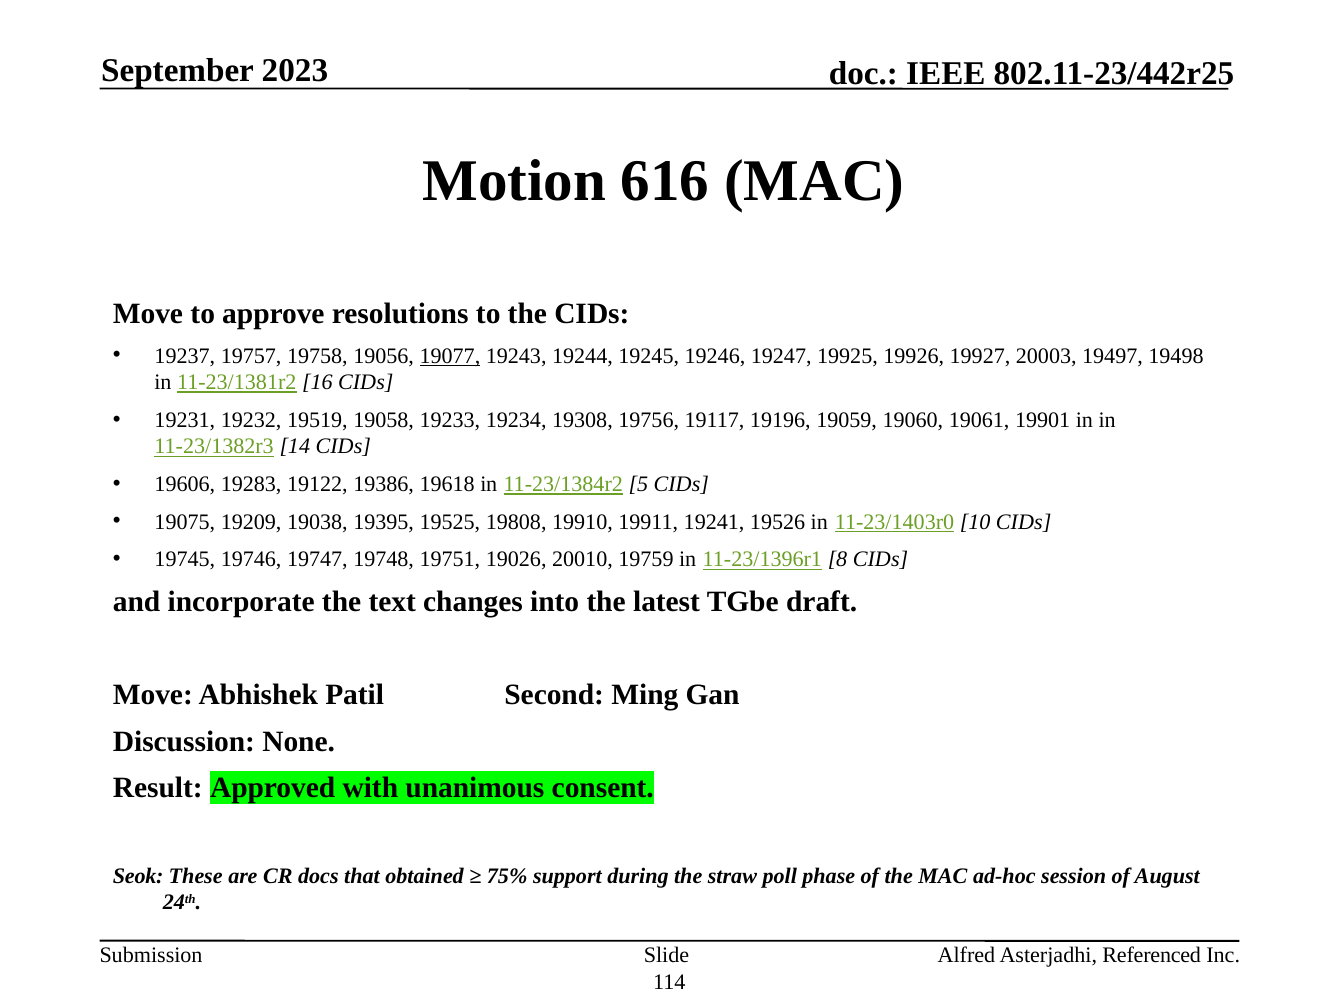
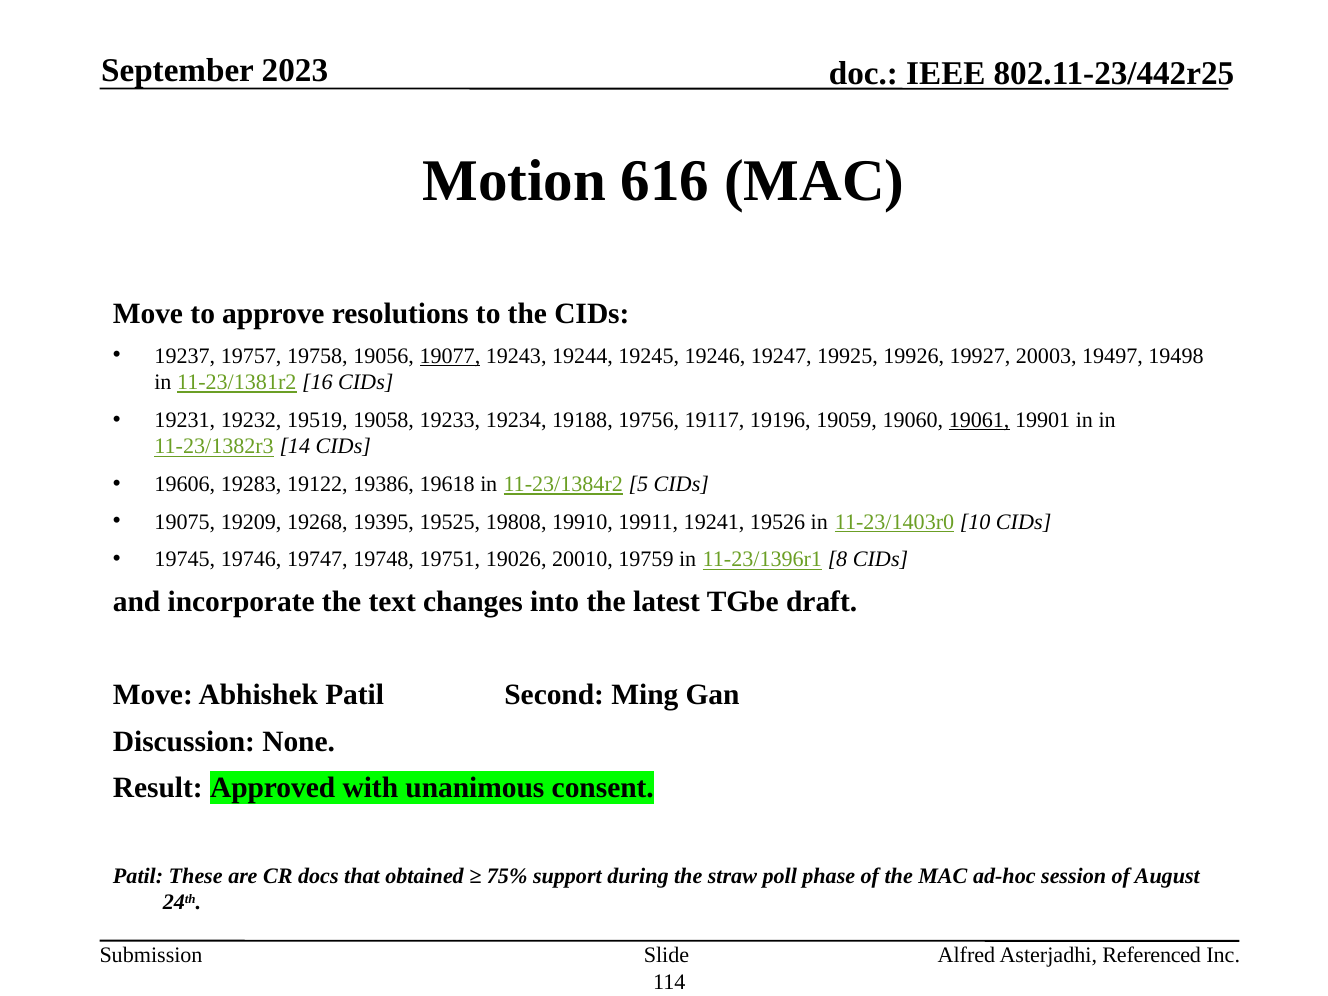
19308: 19308 -> 19188 (582, 420)
19061 underline: none -> present (979, 420)
19038: 19038 -> 19268 (317, 522)
Seok: Seok -> Patil (138, 876)
